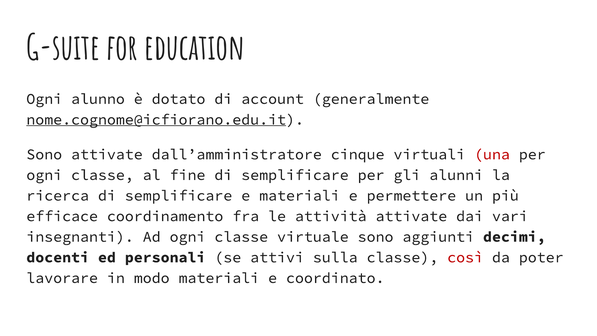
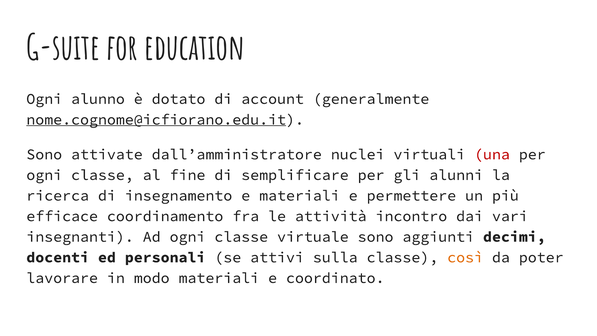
cinque: cinque -> nuclei (358, 154)
ricerca di semplificare: semplificare -> insegnamento (179, 195)
attività attivate: attivate -> incontro (411, 216)
così colour: red -> orange (465, 257)
